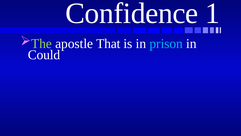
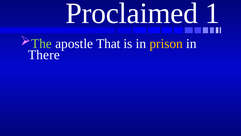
Confidence: Confidence -> Proclaimed (132, 13)
prison colour: light blue -> yellow (166, 43)
Could: Could -> There (44, 55)
